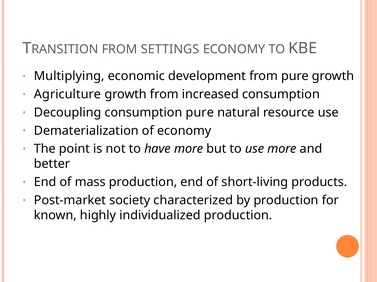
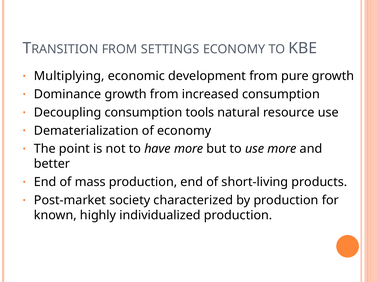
Agriculture: Agriculture -> Dominance (68, 95)
consumption pure: pure -> tools (200, 113)
